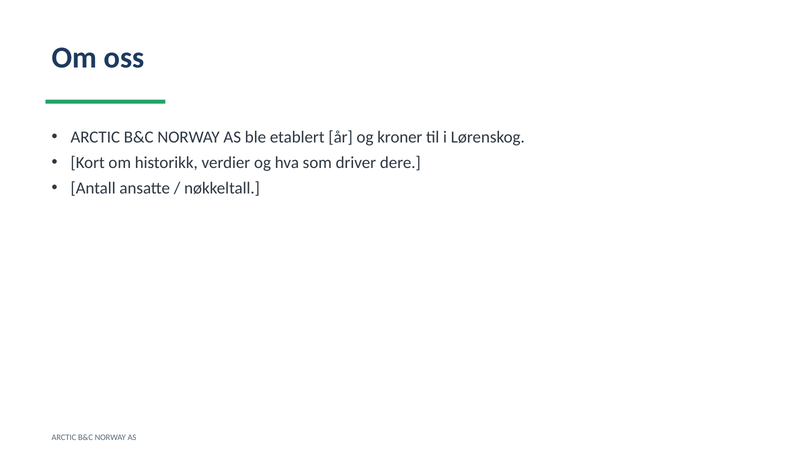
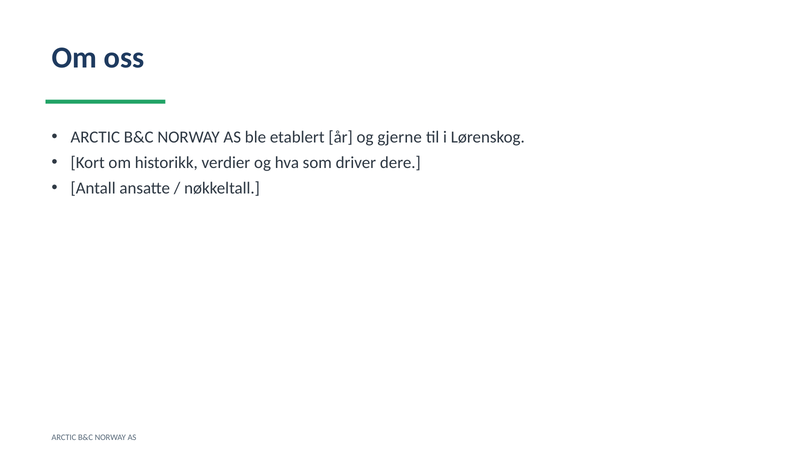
kroner: kroner -> gjerne (400, 137)
